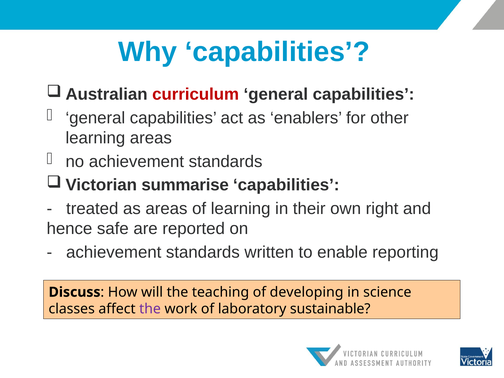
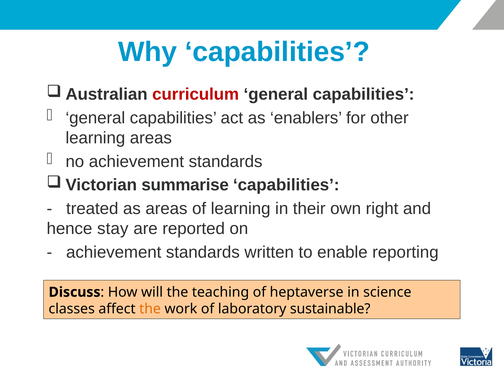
safe: safe -> stay (113, 229)
developing: developing -> heptaverse (307, 292)
the colour: purple -> orange (150, 309)
